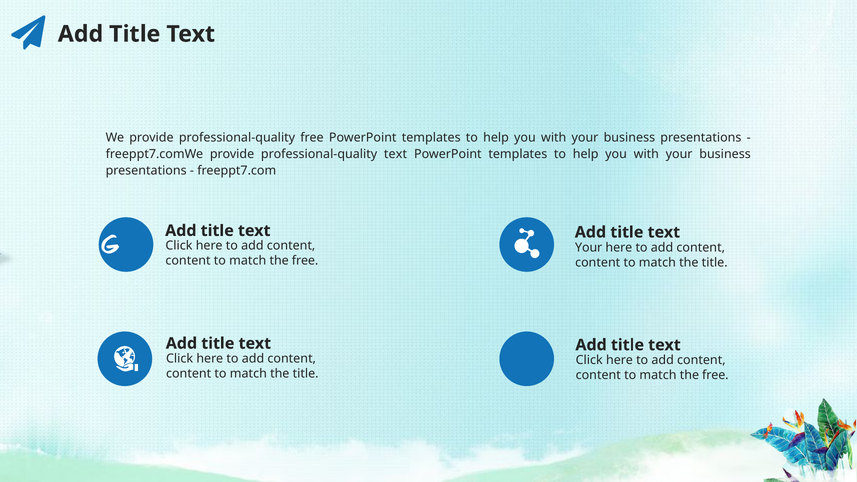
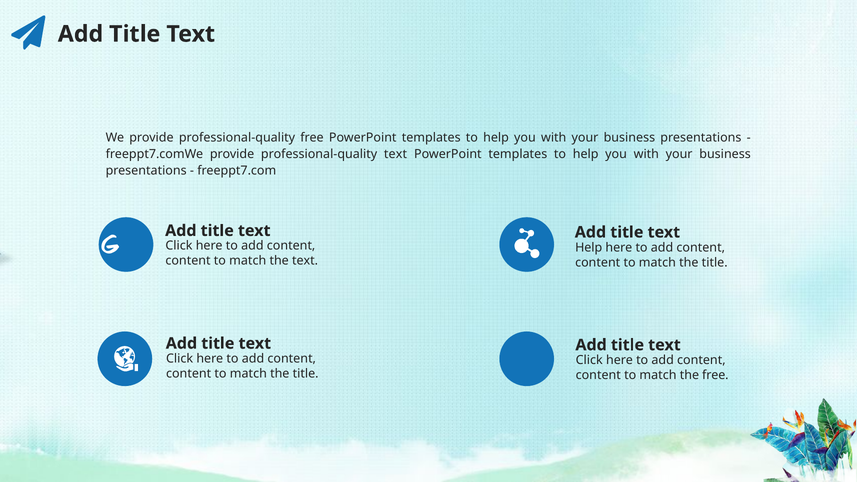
Your: Your -> Help (589, 247)
free: free -> text (305, 261)
